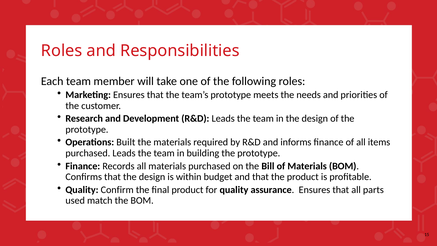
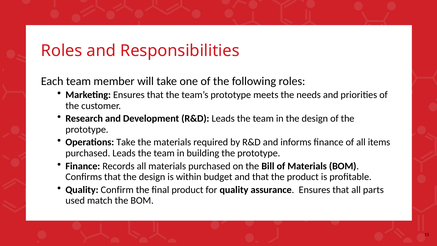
Operations Built: Built -> Take (126, 142)
